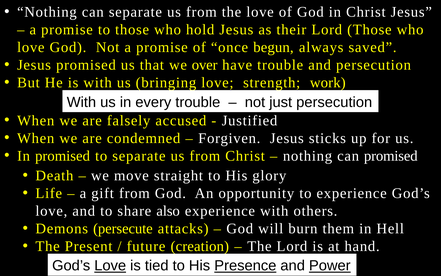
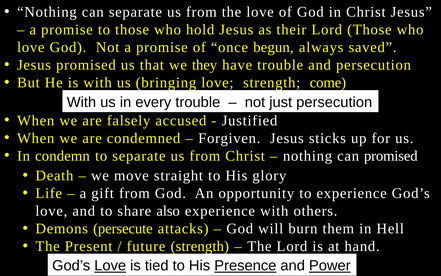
over: over -> they (205, 65)
work: work -> come (328, 83)
In promised: promised -> condemn (62, 156)
future creation: creation -> strength (200, 246)
